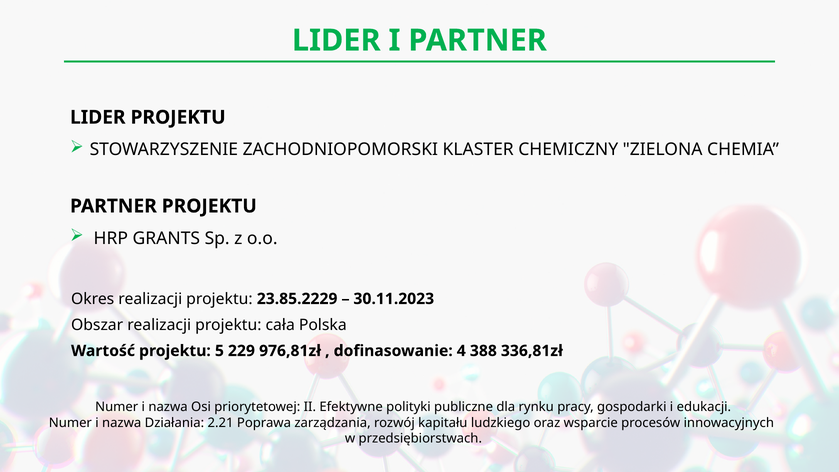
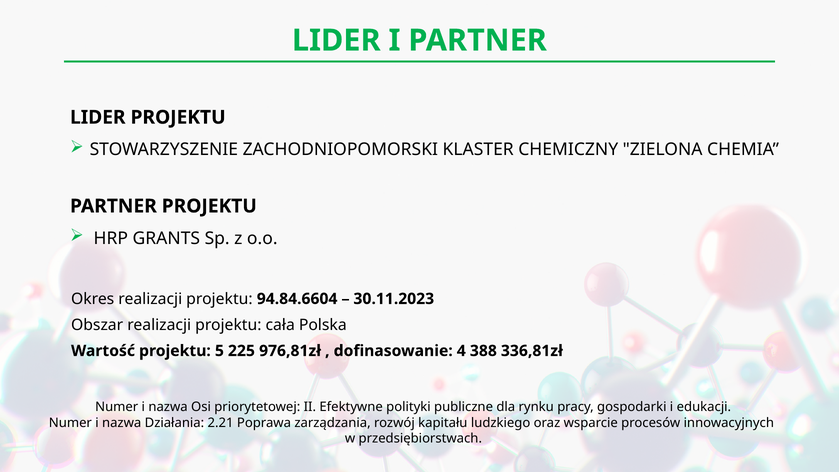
23.85.2229: 23.85.2229 -> 94.84.6604 (297, 299)
229: 229 -> 225 (241, 351)
